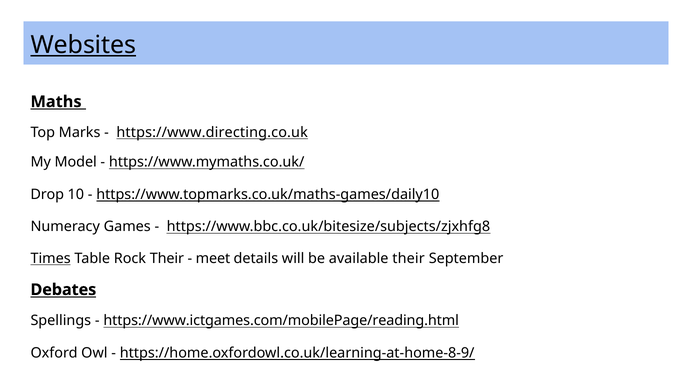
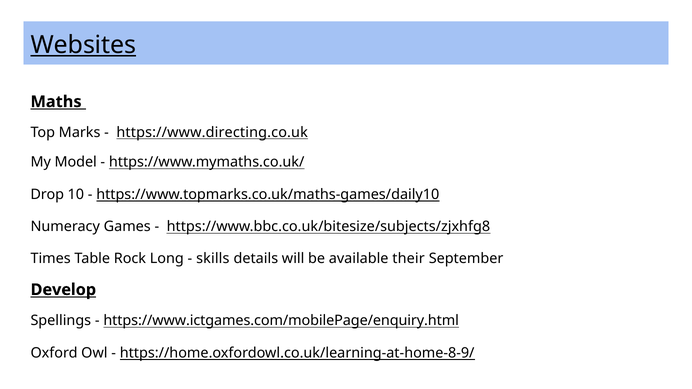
Times underline: present -> none (51, 259)
Rock Their: Their -> Long (167, 259)
meet: meet -> skills (213, 259)
Debates: Debates -> Develop (63, 290)
https://www.ictgames.com/mobilePage/reading.html: https://www.ictgames.com/mobilePage/reading.html -> https://www.ictgames.com/mobilePage/enquiry.html (281, 321)
